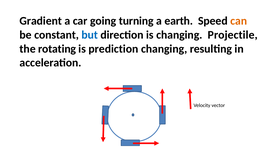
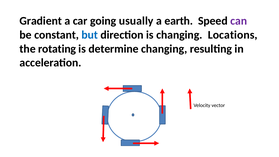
turning: turning -> usually (136, 21)
can colour: orange -> purple (239, 21)
Projectile: Projectile -> Locations (233, 35)
prediction: prediction -> determine (113, 49)
